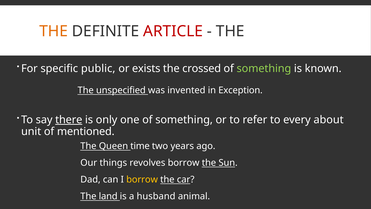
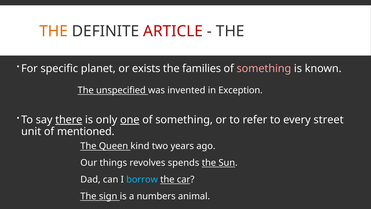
public: public -> planet (98, 68)
crossed: crossed -> families (202, 68)
something colour: light green -> pink (264, 68)
one underline: none -> present (130, 120)
about: about -> street (329, 120)
time: time -> kind (140, 146)
revolves borrow: borrow -> spends (184, 163)
borrow colour: yellow -> light blue (142, 179)
land: land -> sign (108, 196)
husband: husband -> numbers (156, 196)
